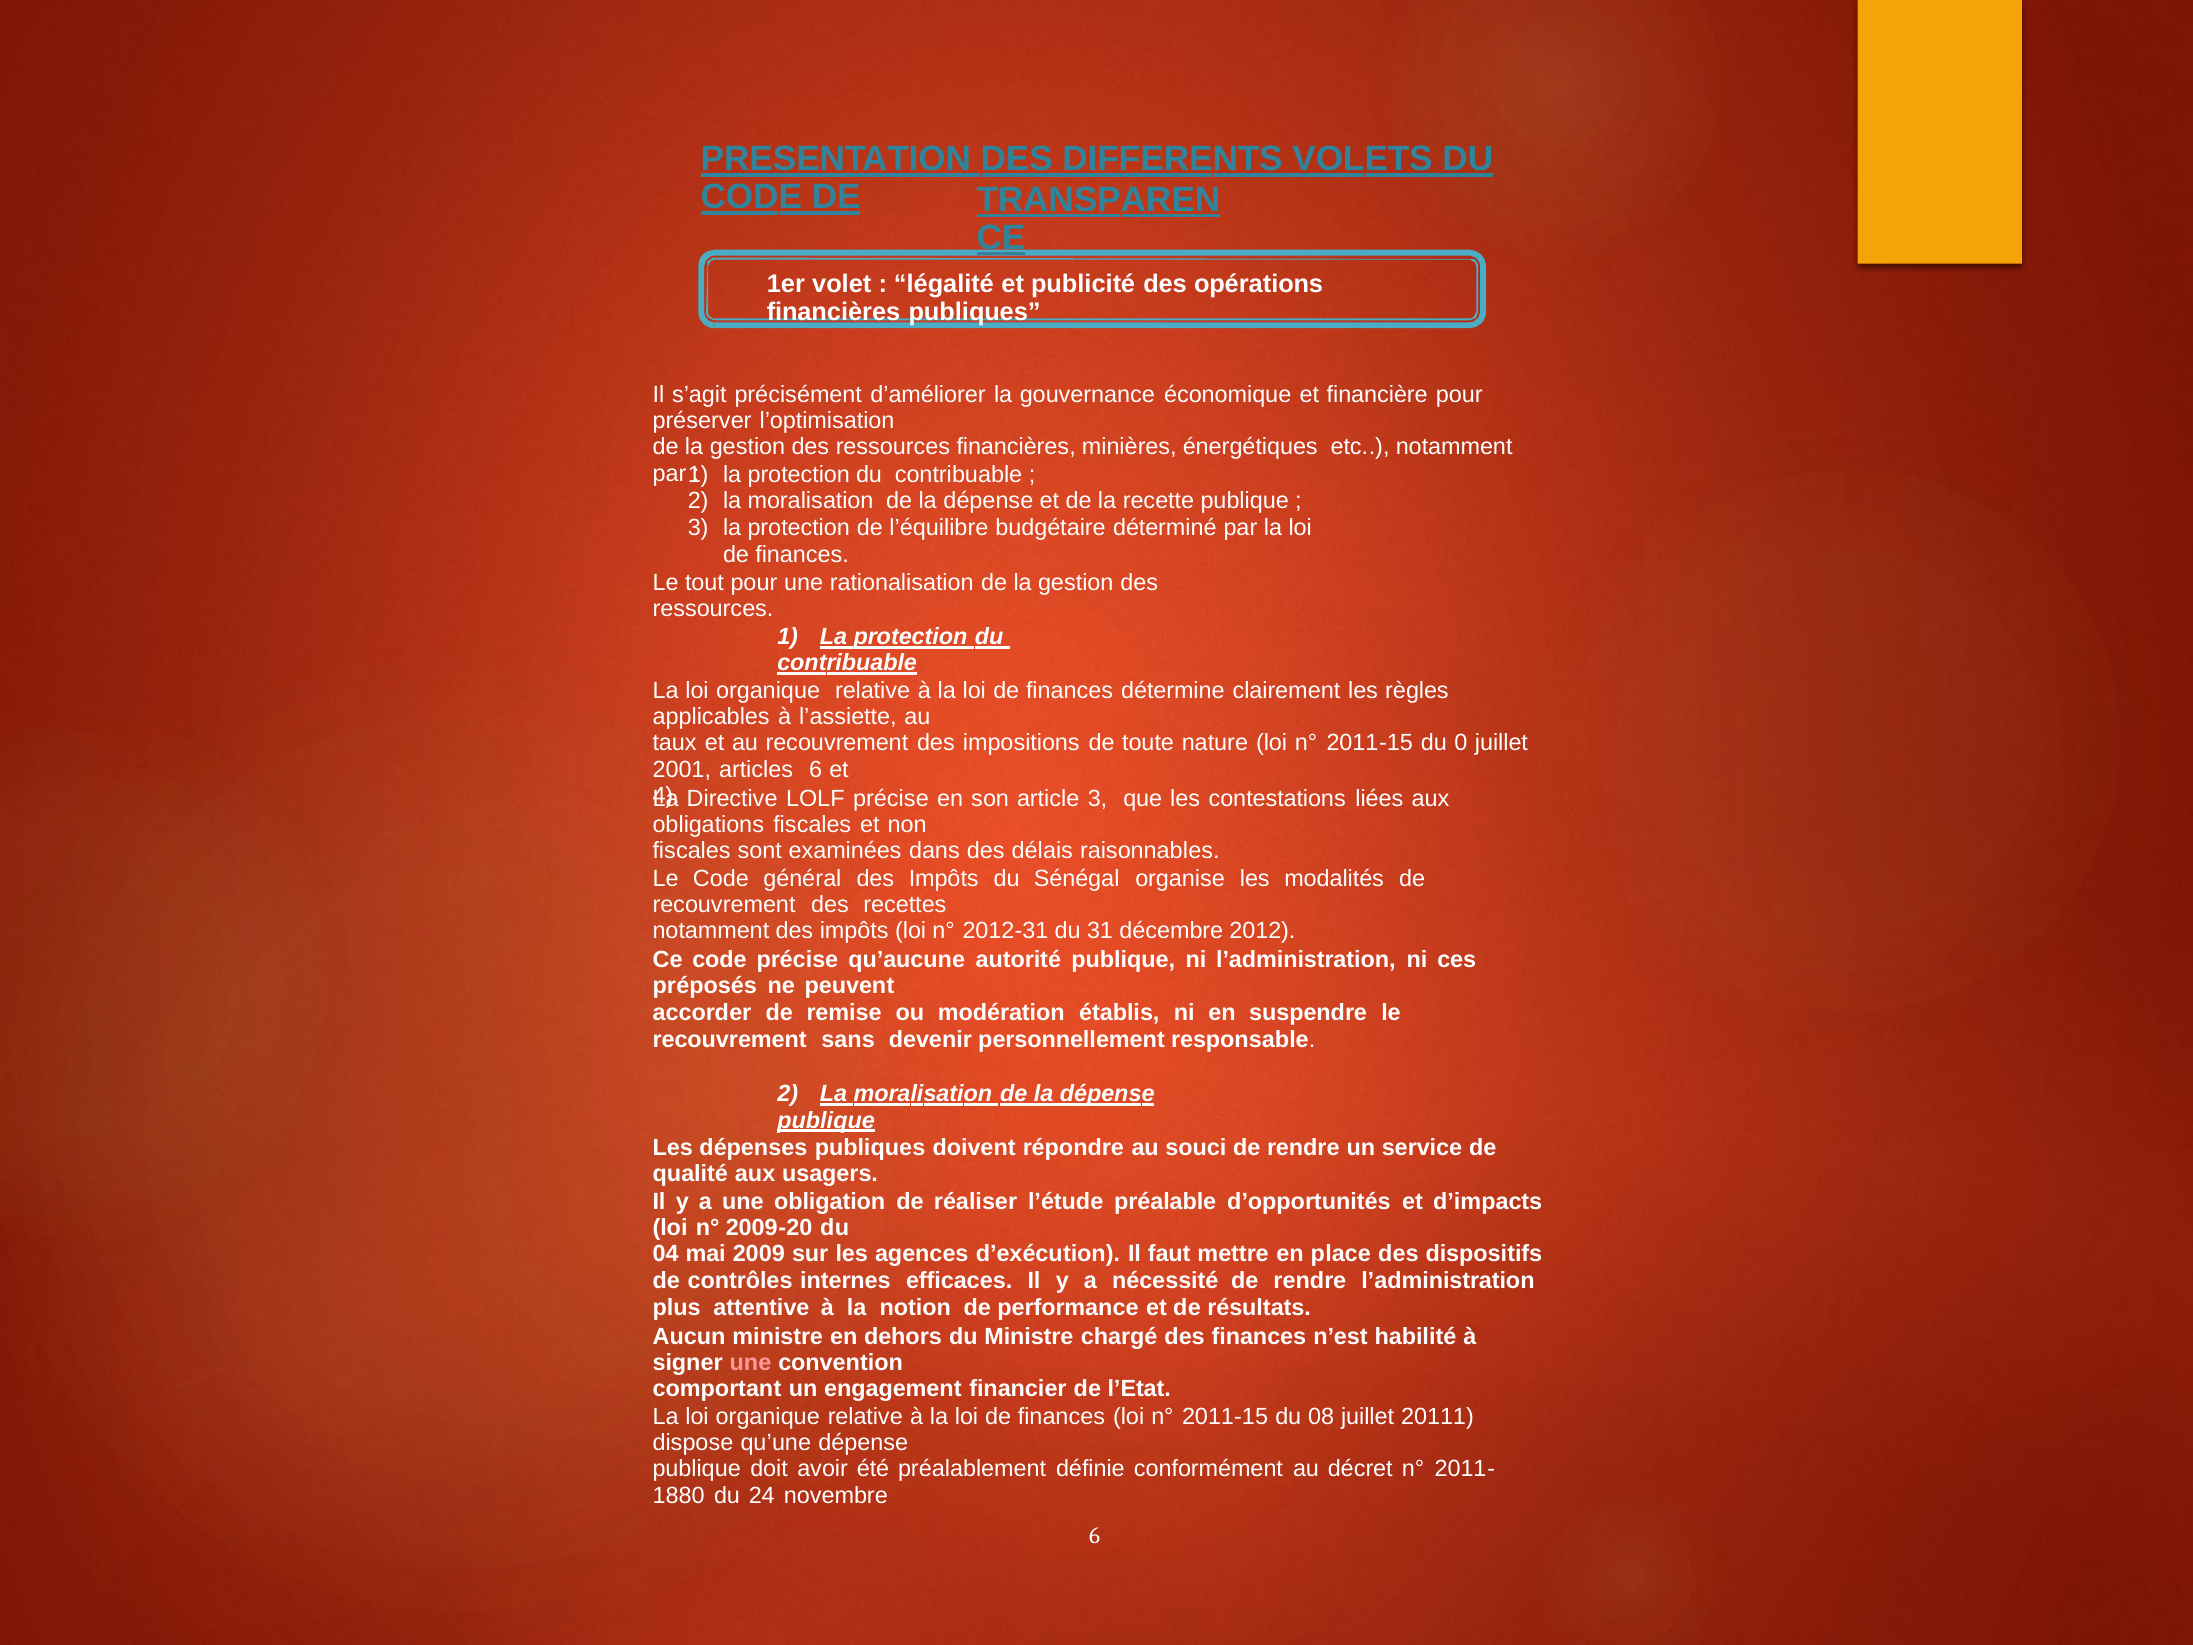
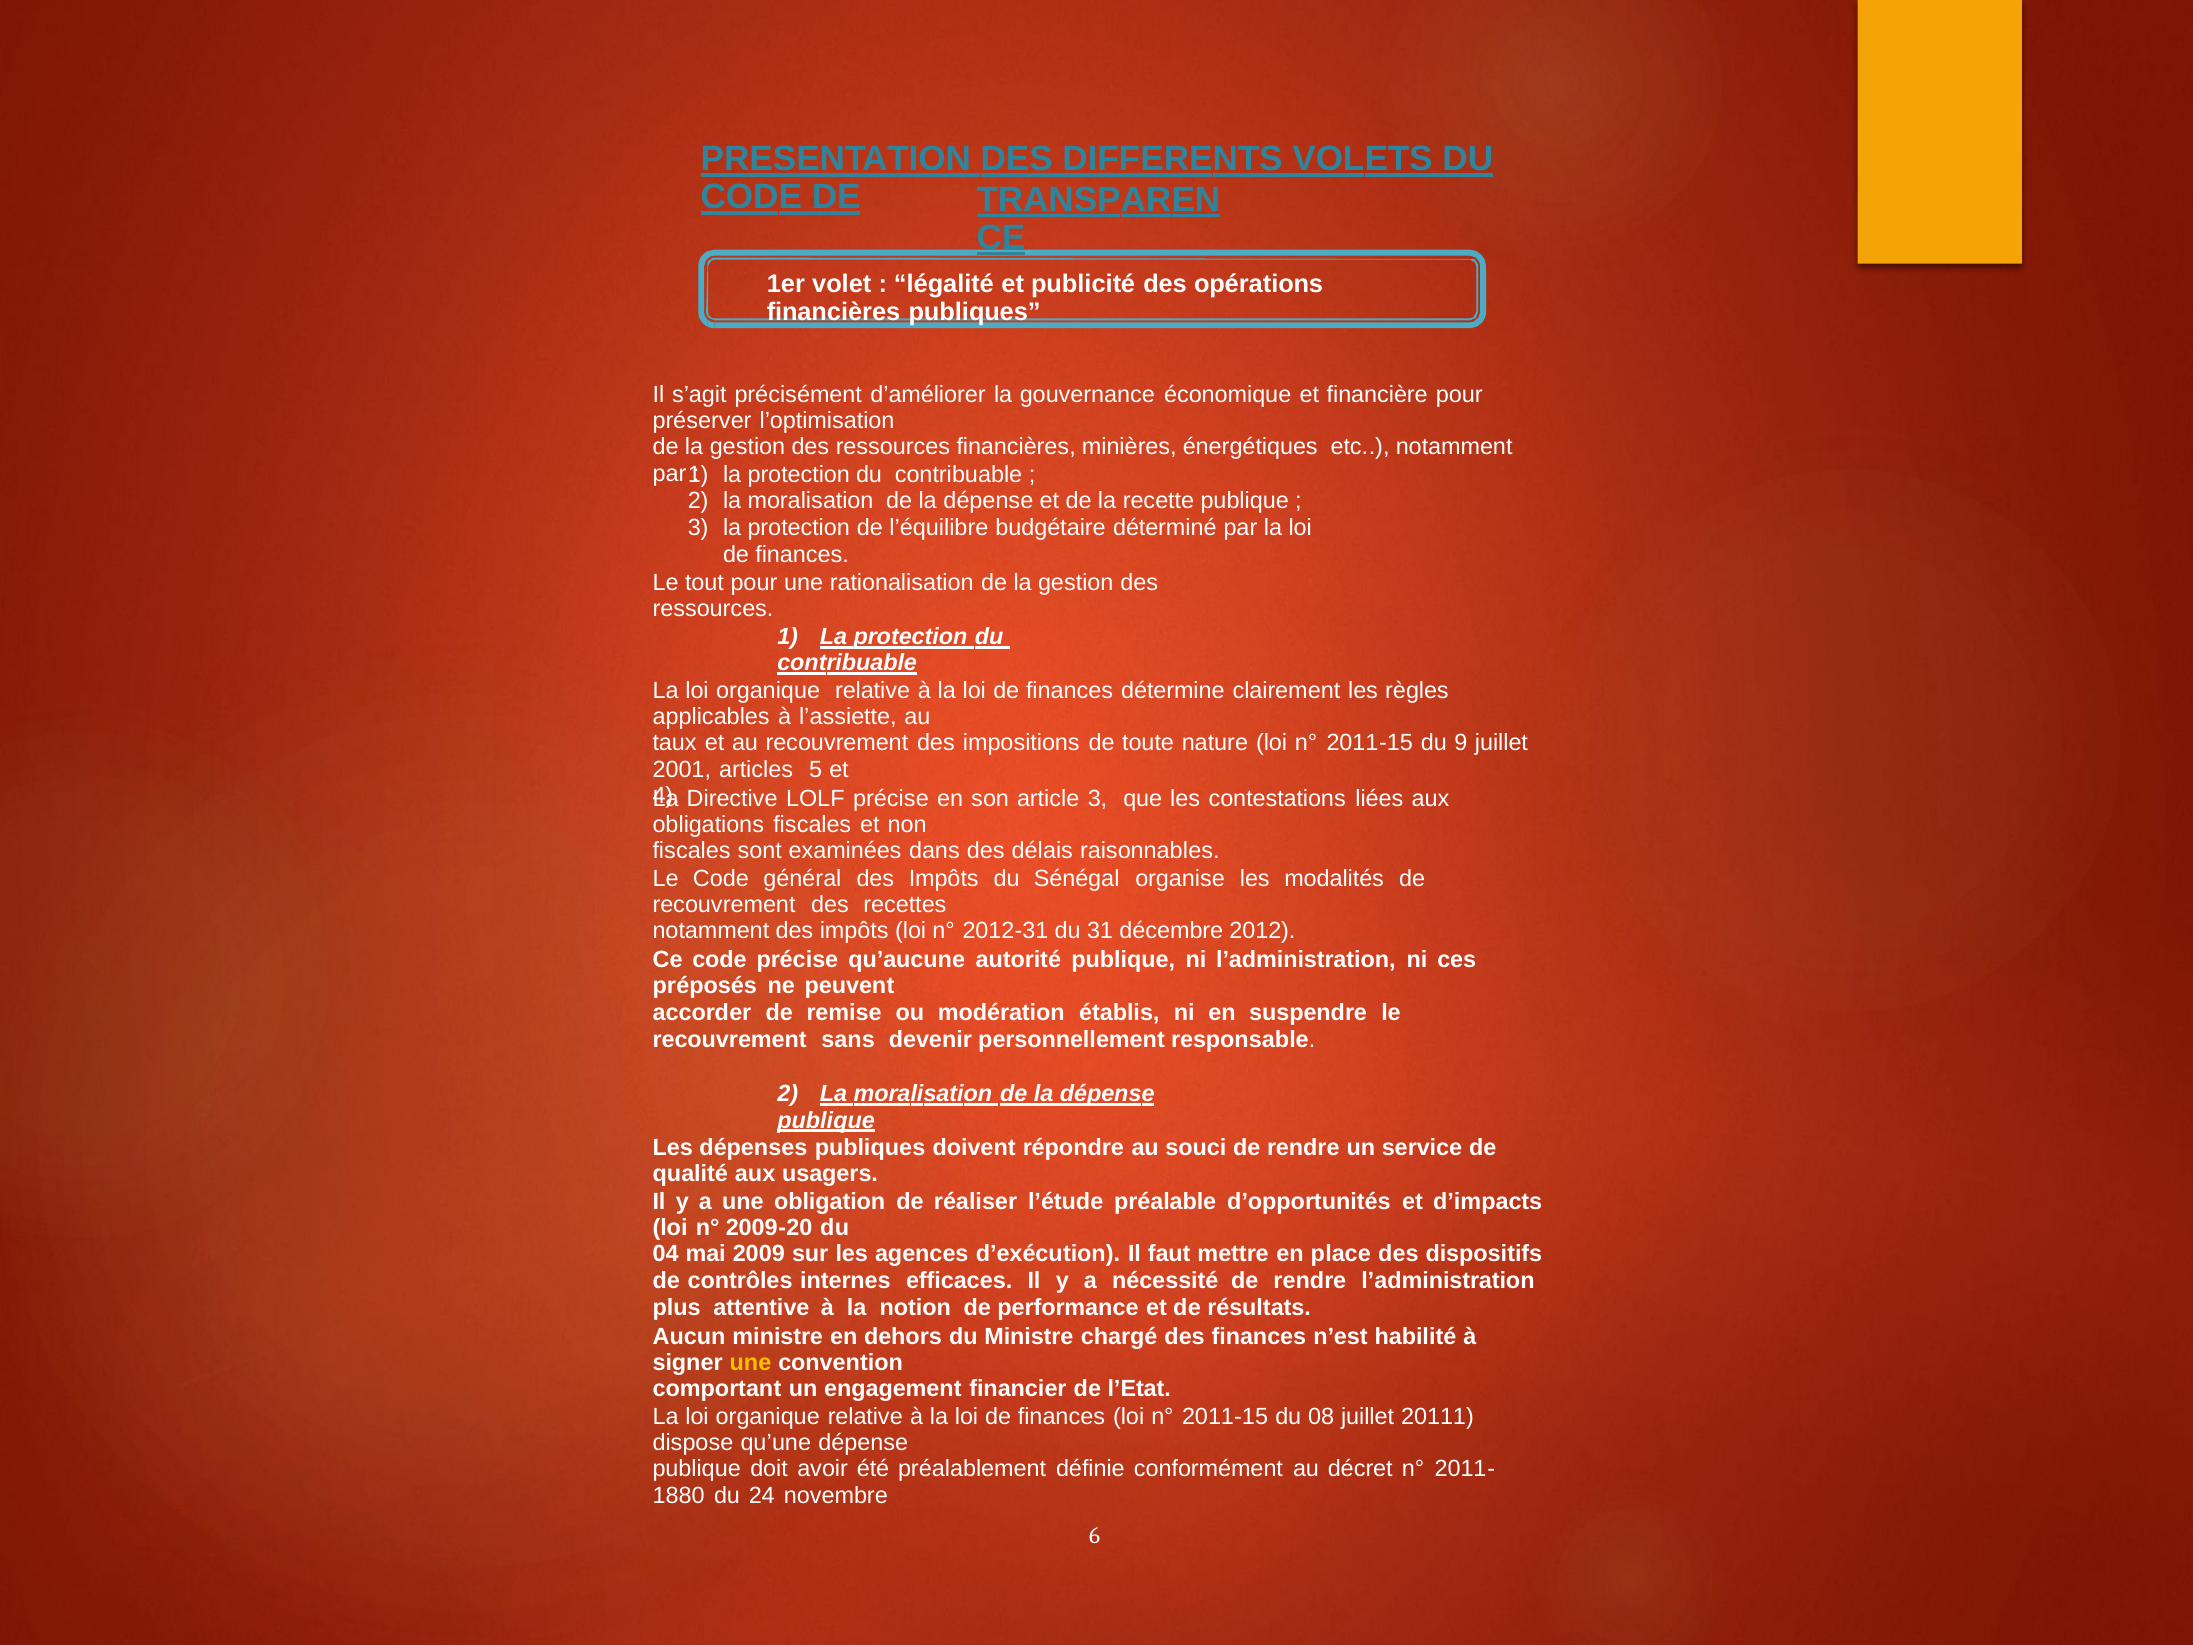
0: 0 -> 9 (1461, 743)
articles 6: 6 -> 5 (816, 769)
une colour: pink -> yellow (750, 1362)
